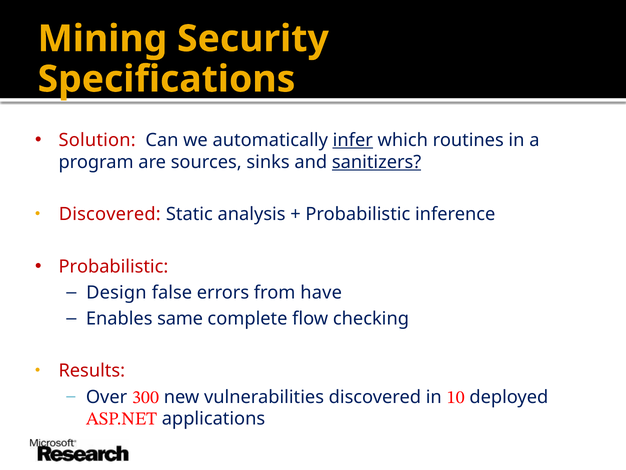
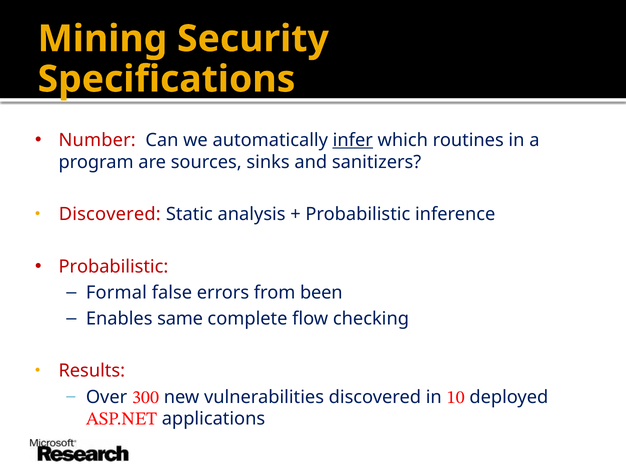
Solution: Solution -> Number (97, 140)
sanitizers underline: present -> none (377, 162)
Design: Design -> Formal (116, 292)
have: have -> been (321, 292)
